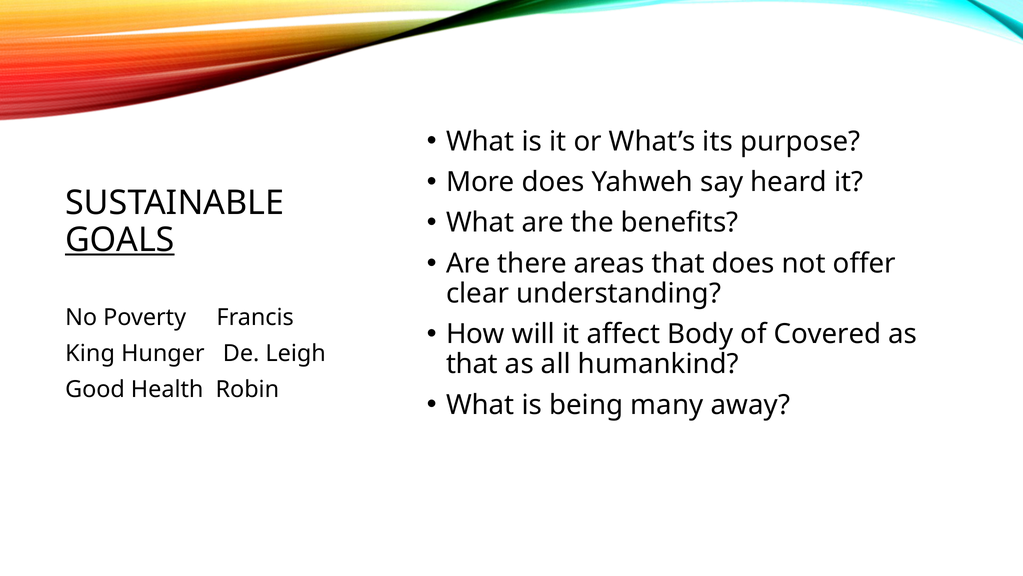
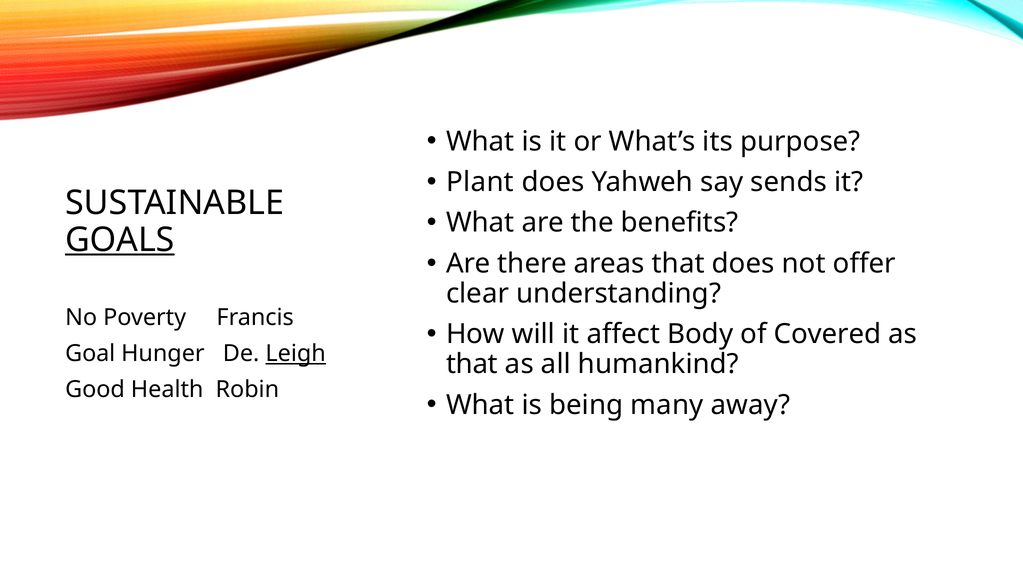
More: More -> Plant (480, 182)
heard: heard -> sends (789, 182)
King: King -> Goal (90, 353)
Leigh underline: none -> present (296, 353)
